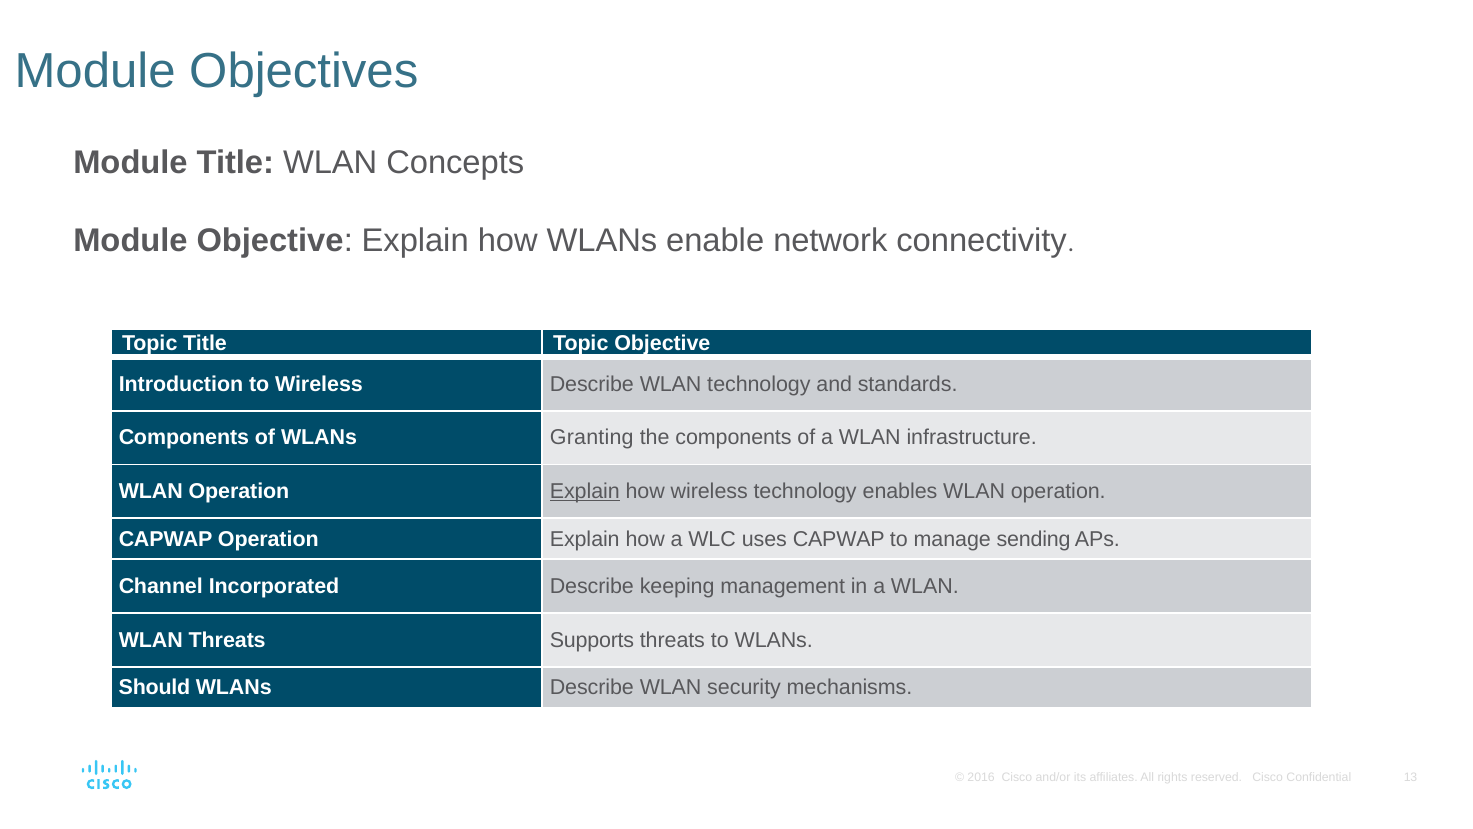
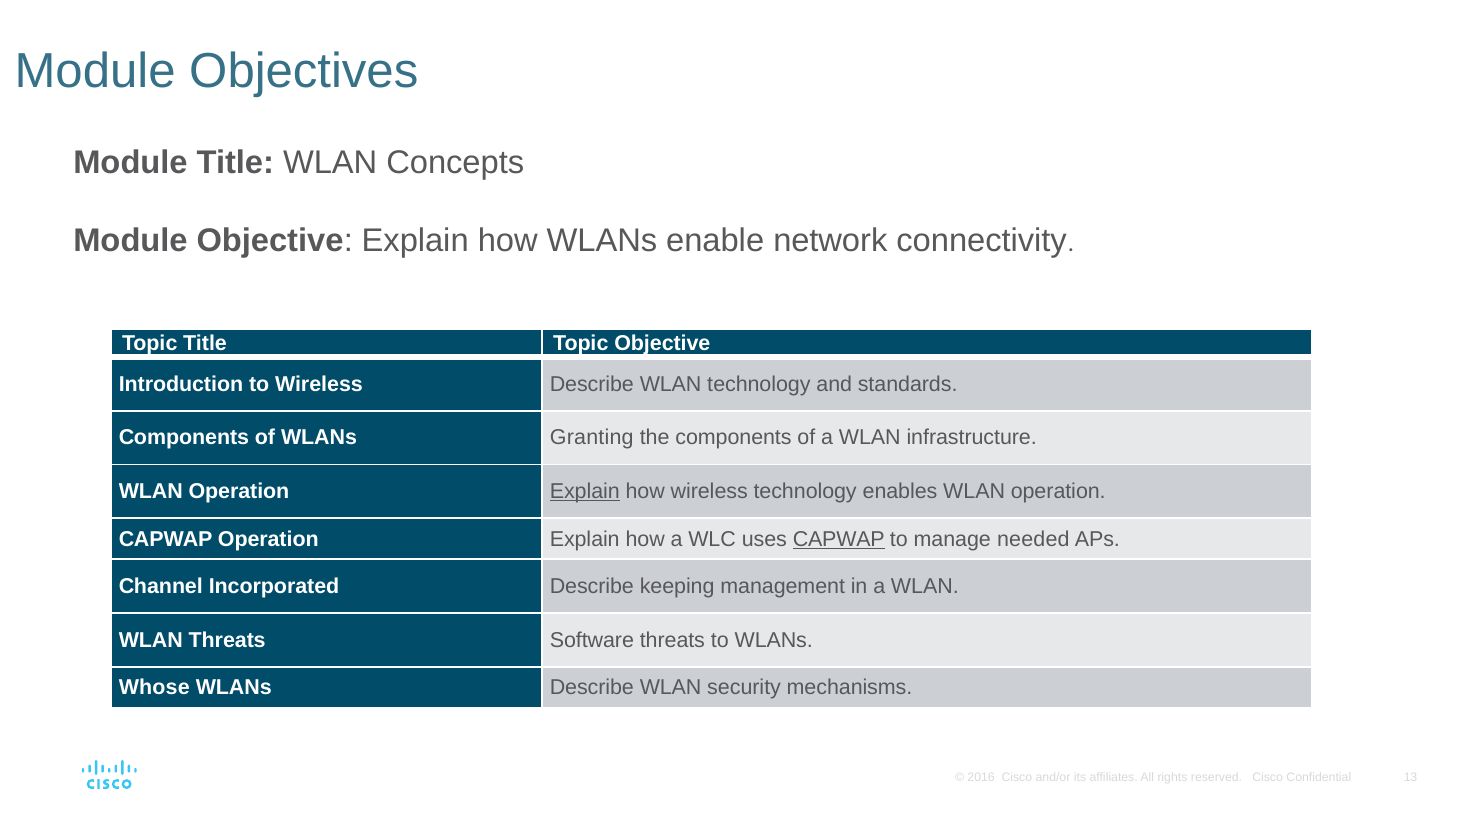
CAPWAP underline: none -> present (839, 539)
sending: sending -> needed (1033, 539)
Supports: Supports -> Software (592, 640)
Should: Should -> Whose (154, 687)
